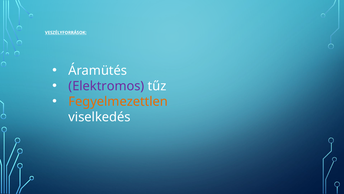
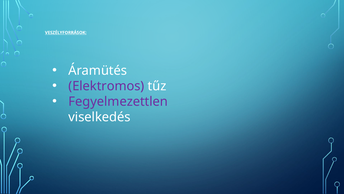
Fegyelmezettlen colour: orange -> purple (118, 101)
